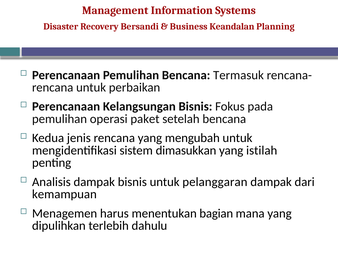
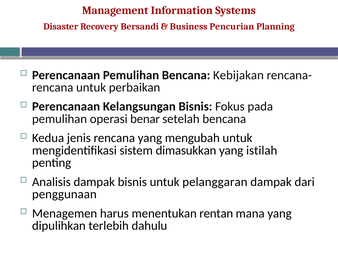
Keandalan: Keandalan -> Pencurian (232, 26)
Termasuk: Termasuk -> Kebijakan (238, 75)
paket: paket -> benar (145, 119)
kemampuan: kemampuan -> penggunaan (64, 194)
bagian: bagian -> rentan (216, 213)
